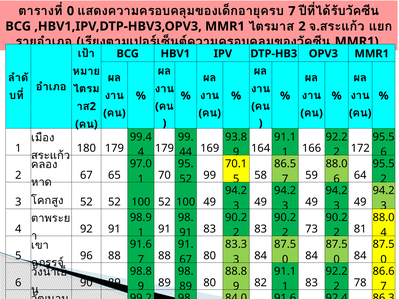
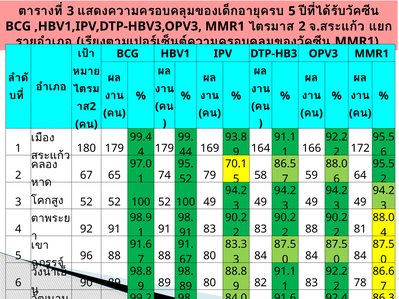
0: 0 -> 3 (70, 11)
7: 7 -> 5 (292, 11)
70: 70 -> 74 (164, 175)
99: 99 -> 79 (210, 175)
73: 73 -> 88 (312, 229)
